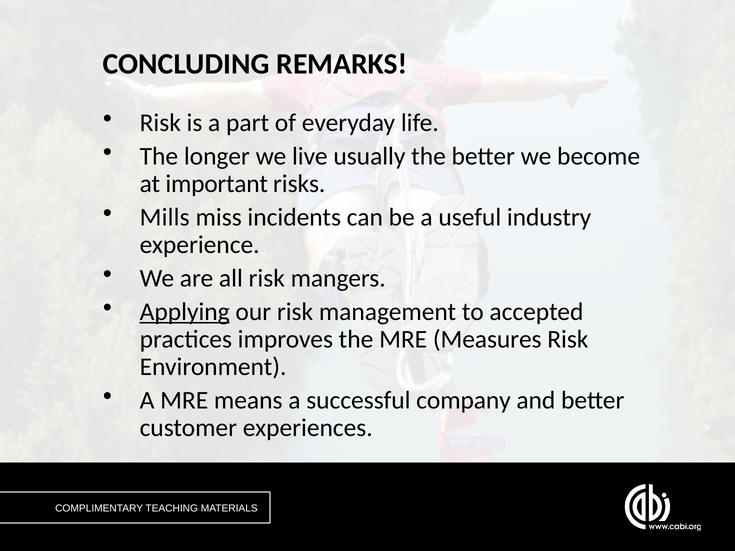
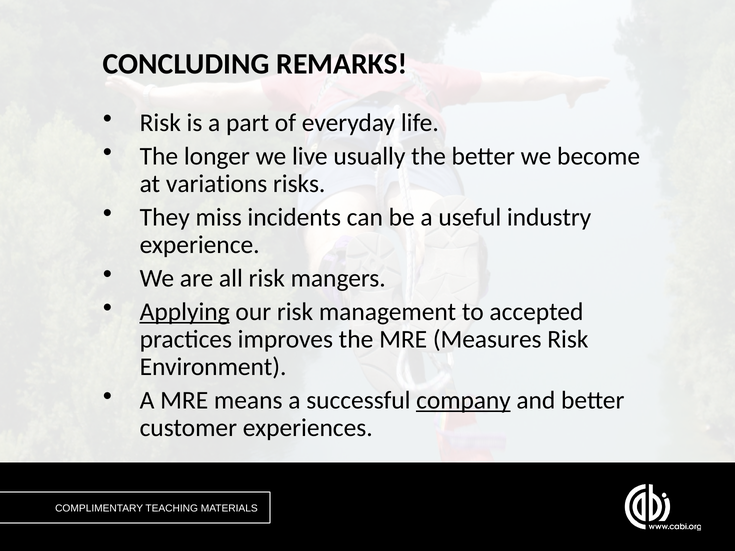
important: important -> variations (217, 184)
Mills: Mills -> They (165, 217)
company underline: none -> present (464, 400)
